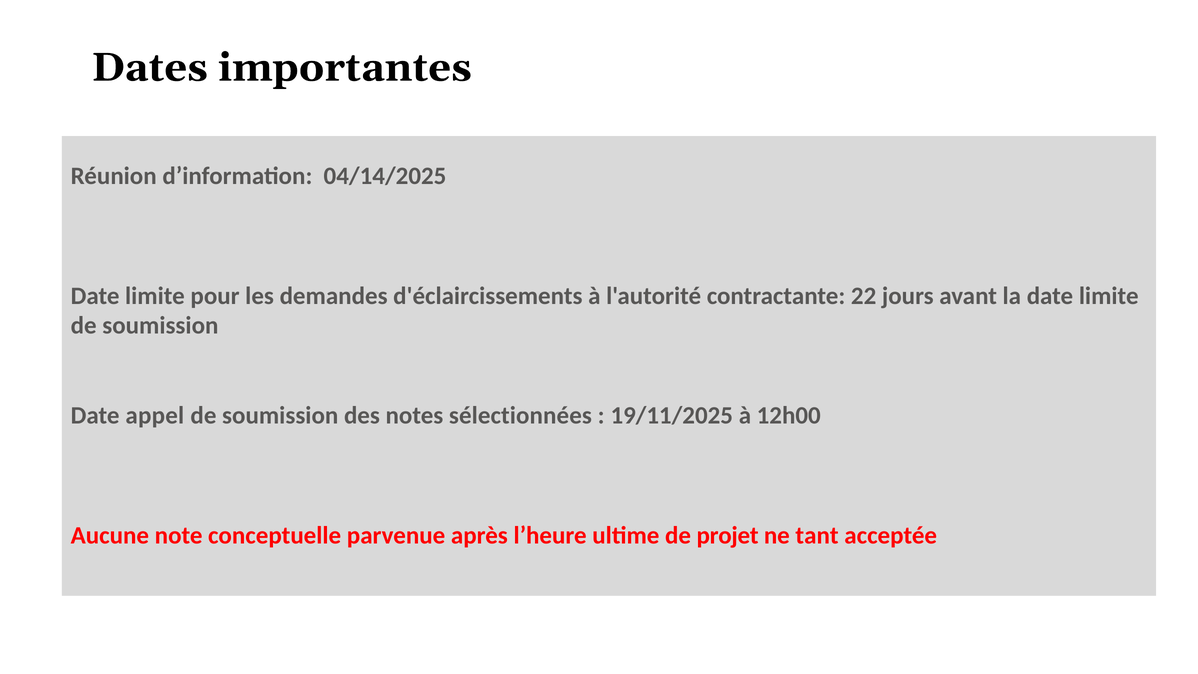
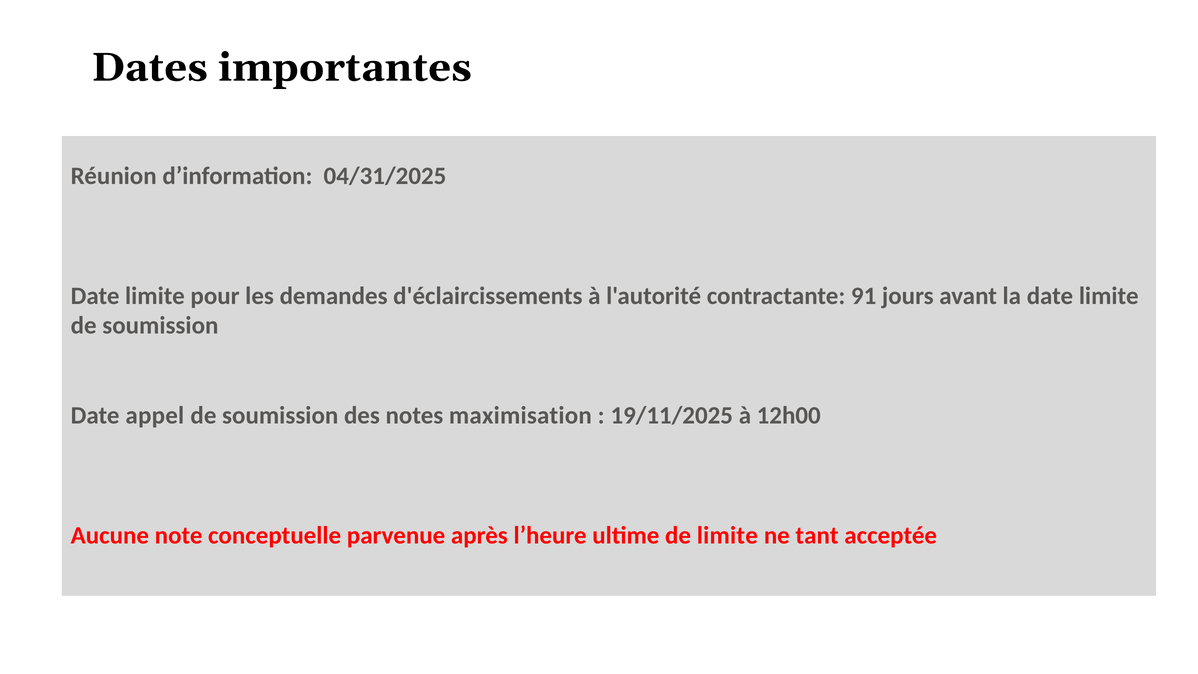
04/14/2025: 04/14/2025 -> 04/31/2025 (385, 176)
22: 22 -> 91 (864, 296)
sélectionnées: sélectionnées -> maximisation (520, 416)
de projet: projet -> limite (727, 535)
